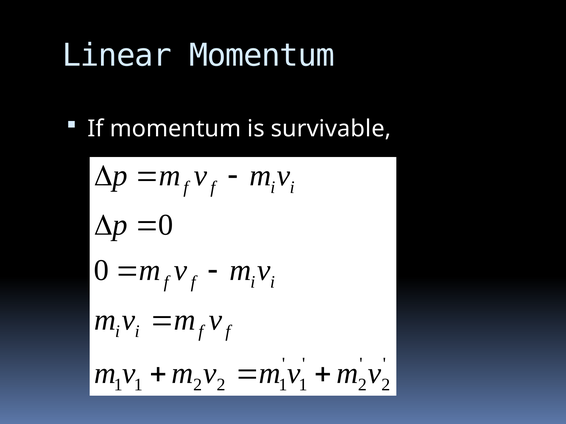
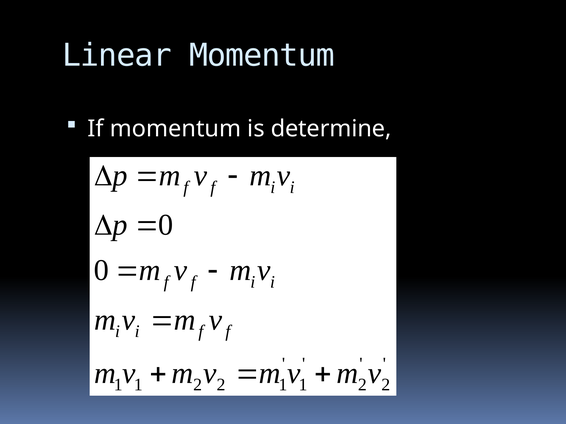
survivable: survivable -> determine (331, 129)
